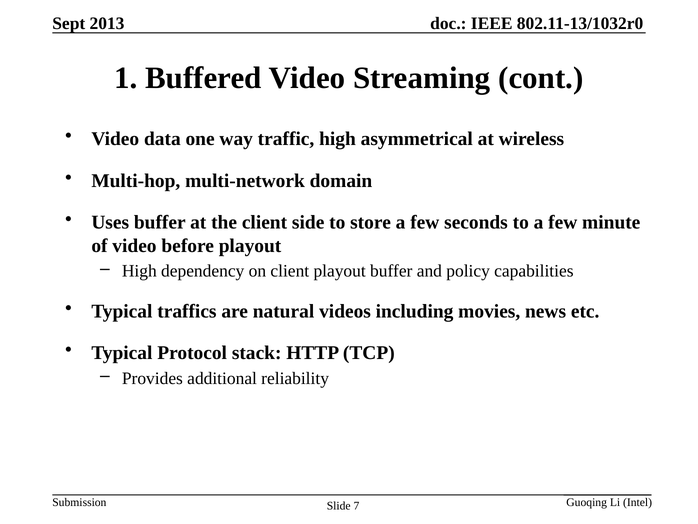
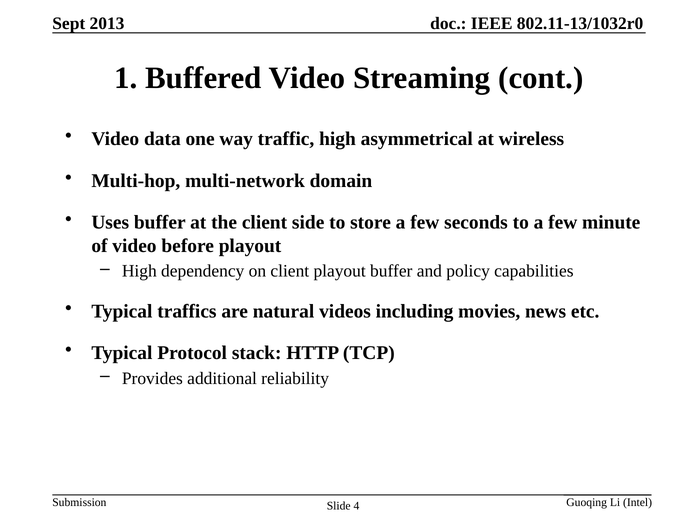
7: 7 -> 4 (356, 506)
